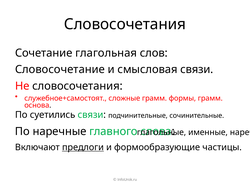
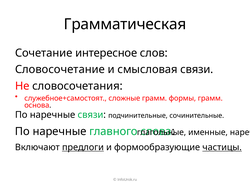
Словосочетания: Словосочетания -> Грамматическая (125, 24)
глагольная: глагольная -> интересное (106, 53)
суетились: суетились -> наречные (53, 114)
частицы underline: none -> present (222, 147)
